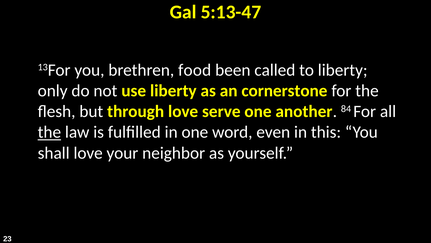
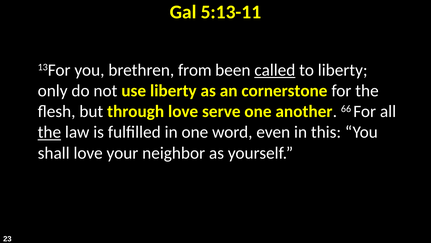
5:13-47: 5:13-47 -> 5:13-11 (231, 12)
food: food -> from (195, 70)
called underline: none -> present (275, 70)
84: 84 -> 66 (346, 108)
